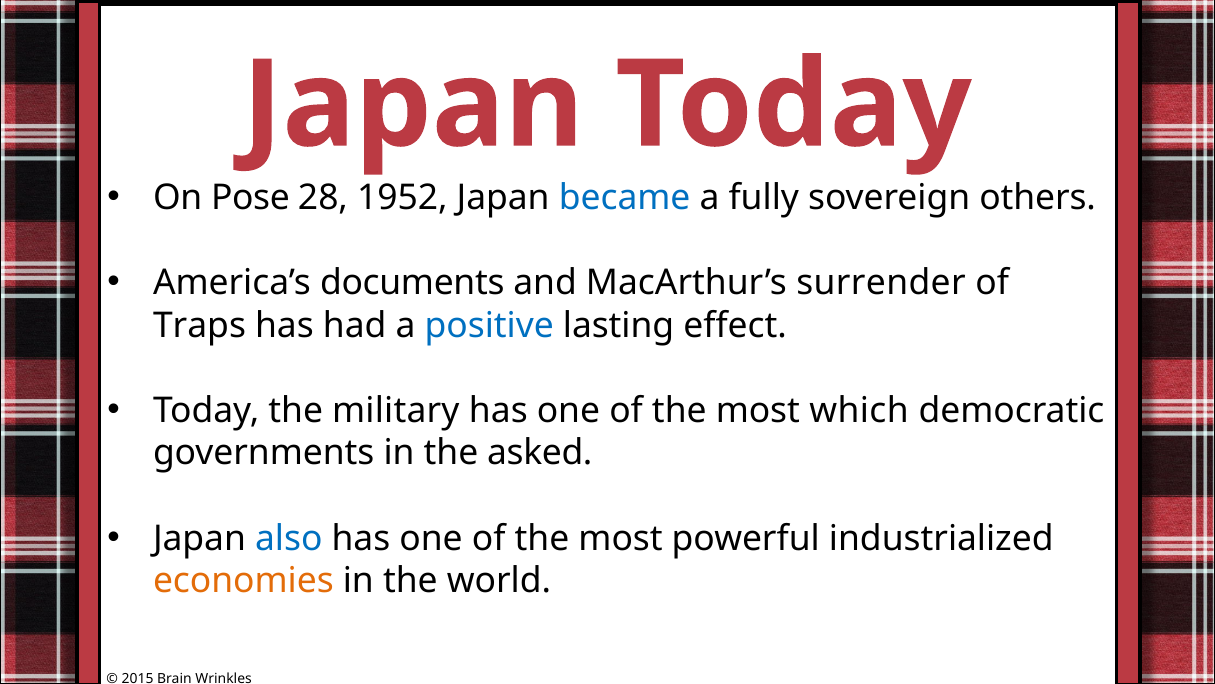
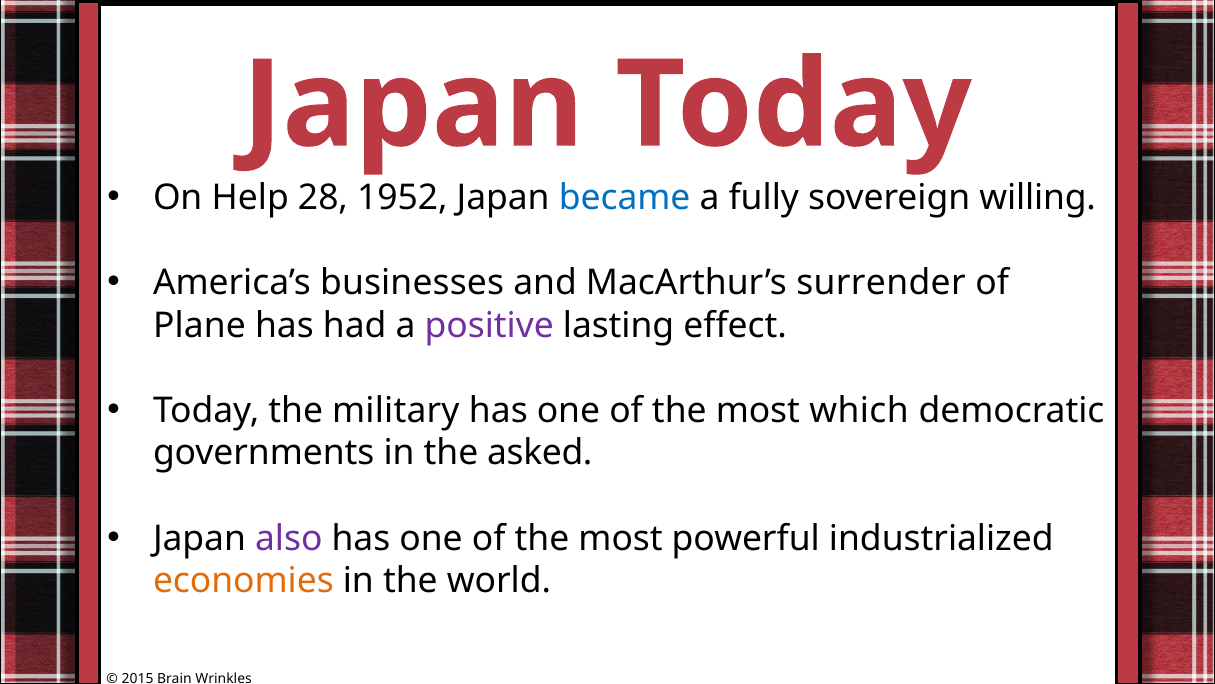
Pose: Pose -> Help (250, 197)
others: others -> willing (1038, 197)
documents: documents -> businesses (412, 283)
Traps: Traps -> Plane (199, 325)
positive colour: blue -> purple (489, 325)
also colour: blue -> purple (289, 538)
